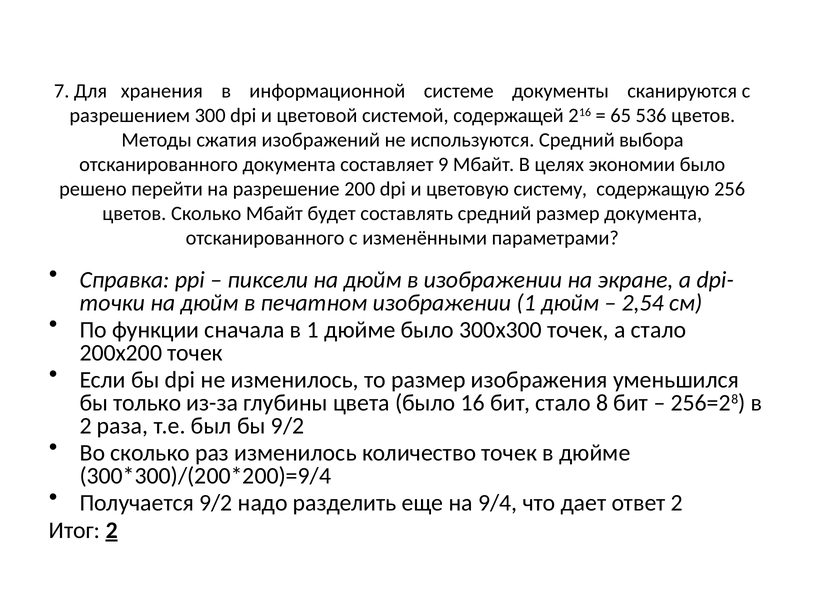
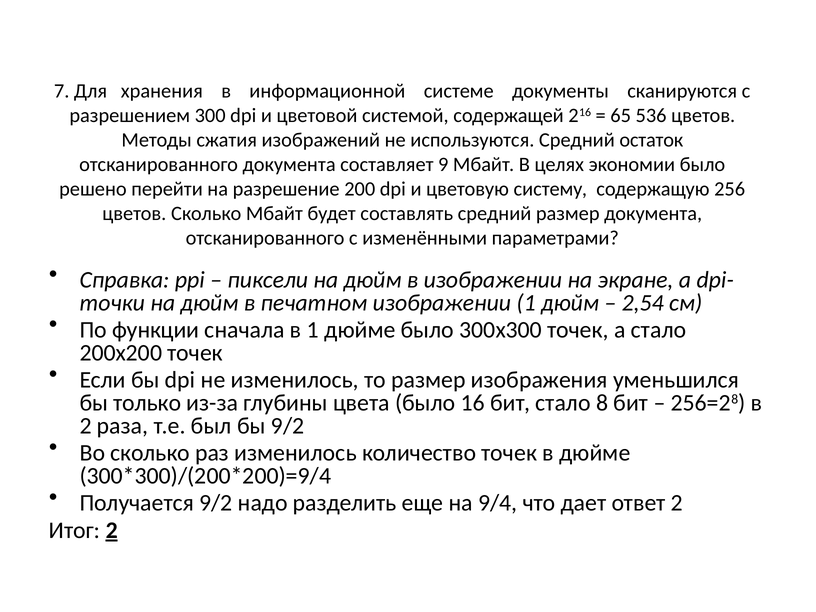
выбора: выбора -> остаток (651, 140)
